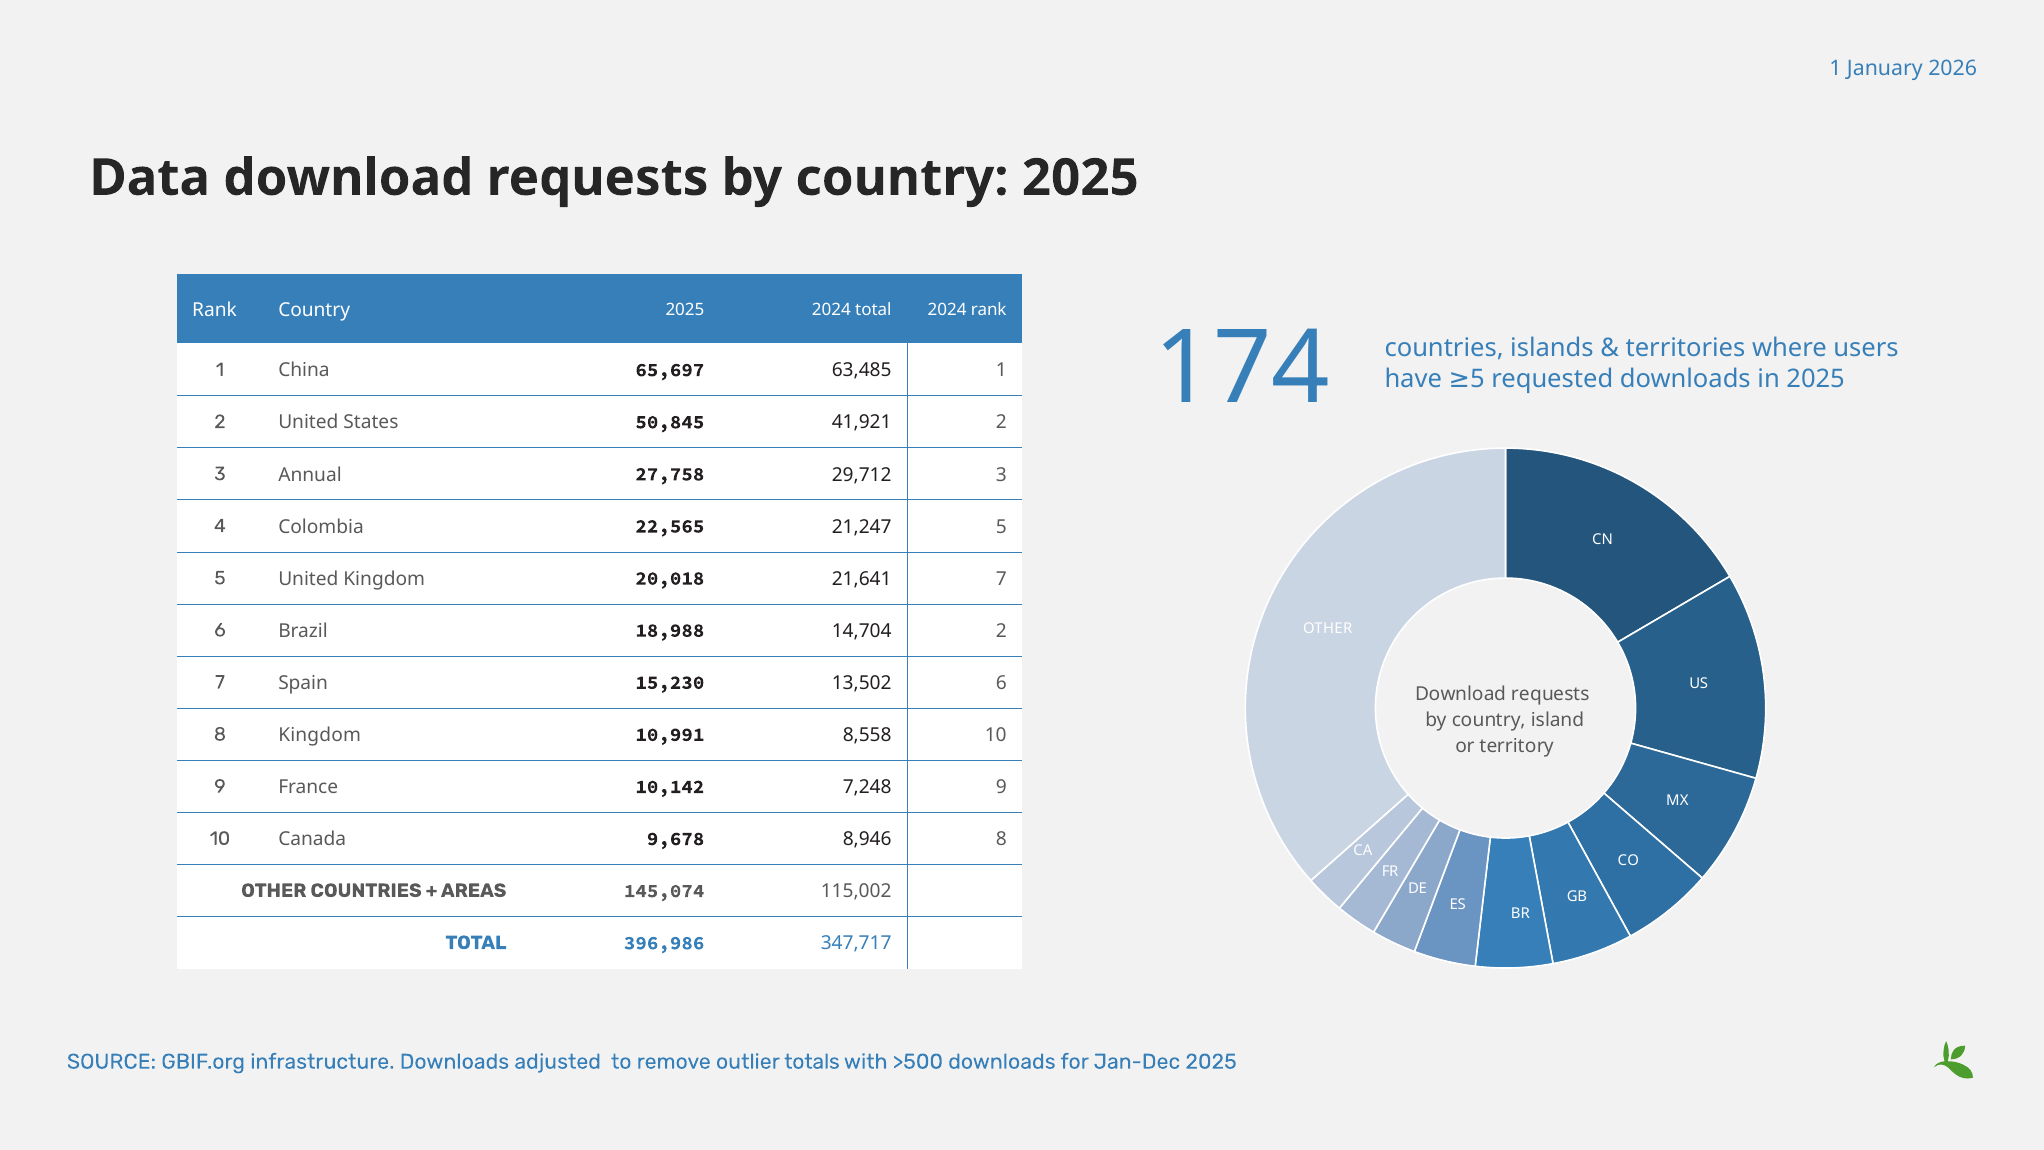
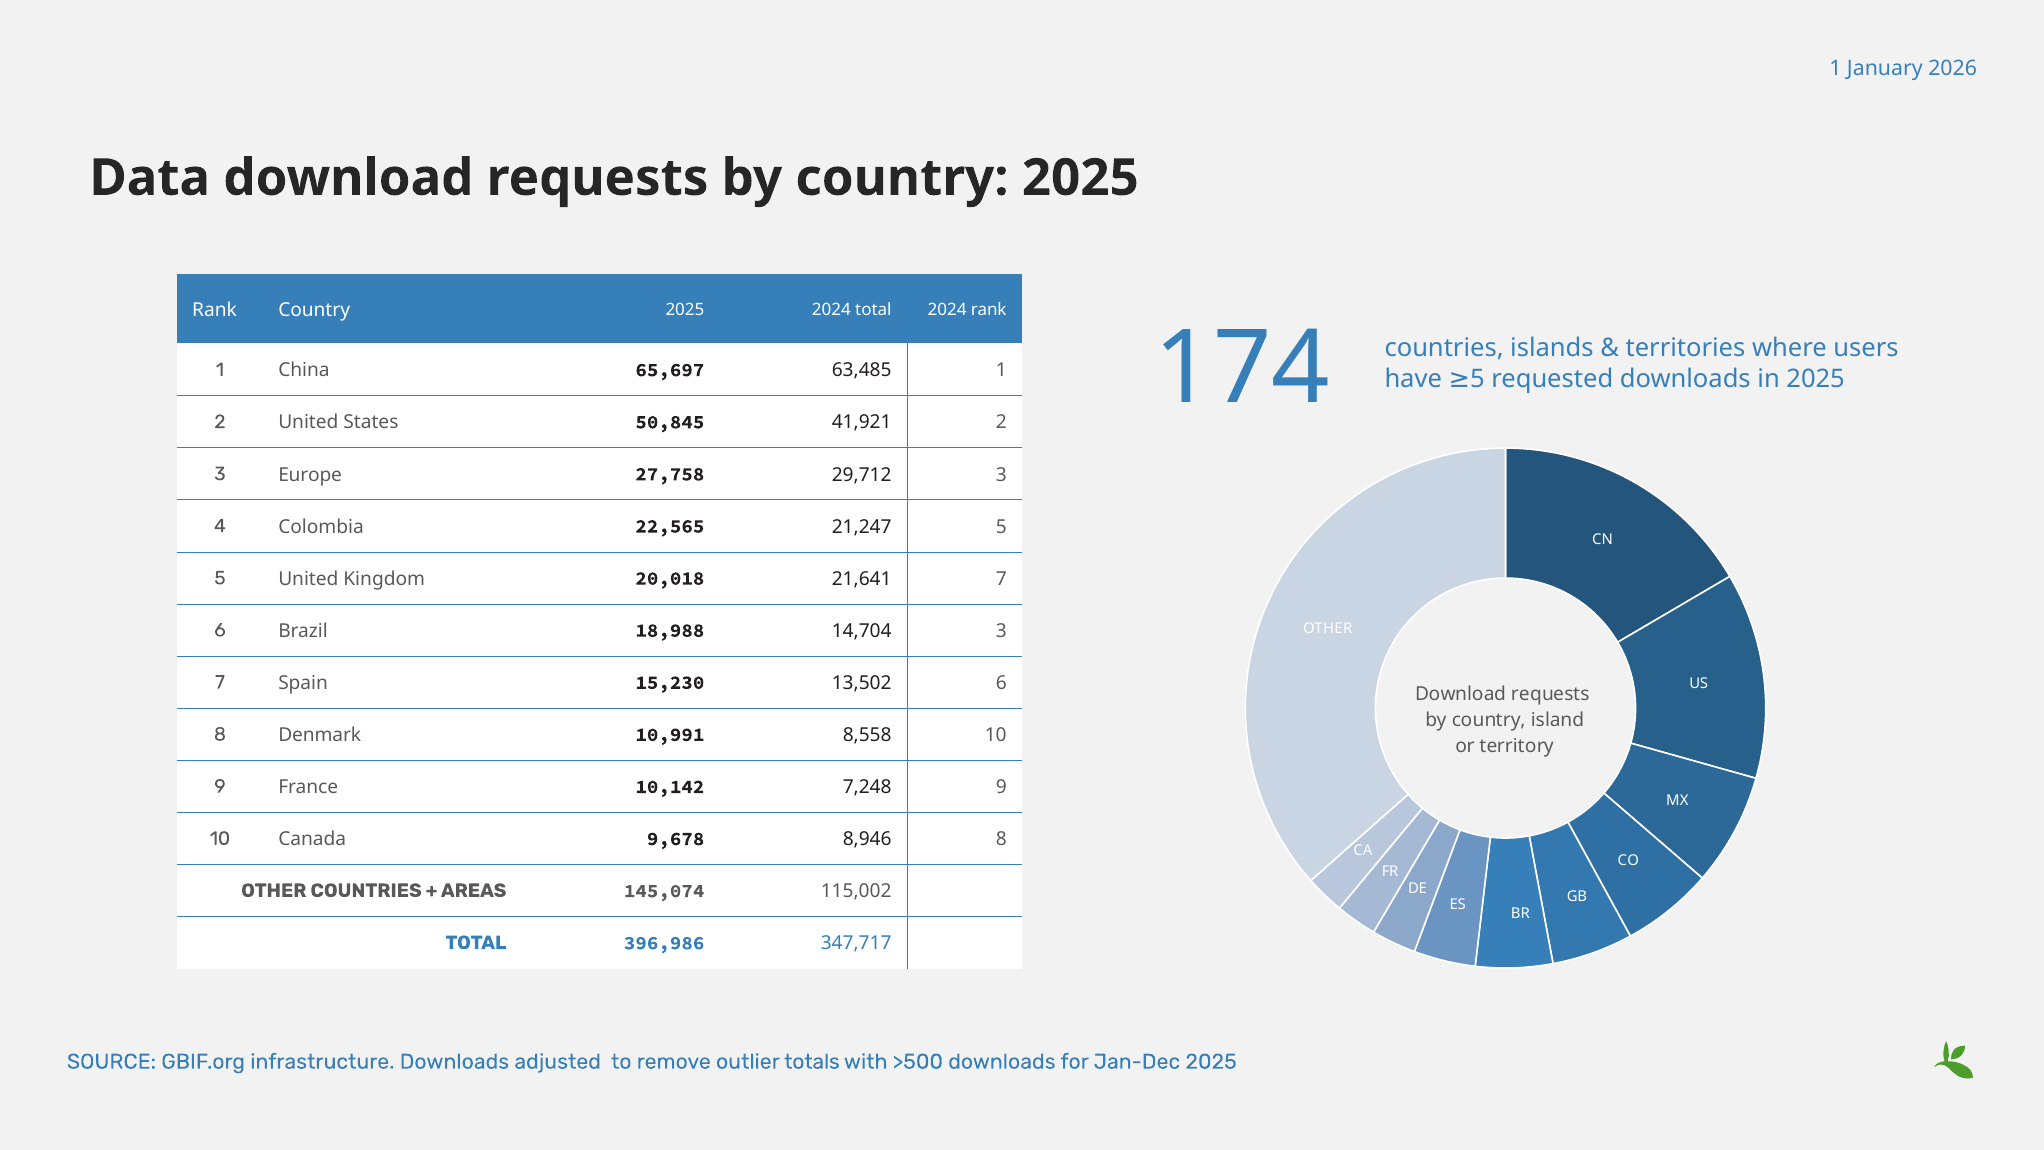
Annual: Annual -> Europe (310, 475)
14,704 2: 2 -> 3 (1001, 631)
8 Kingdom: Kingdom -> Denmark (320, 735)
